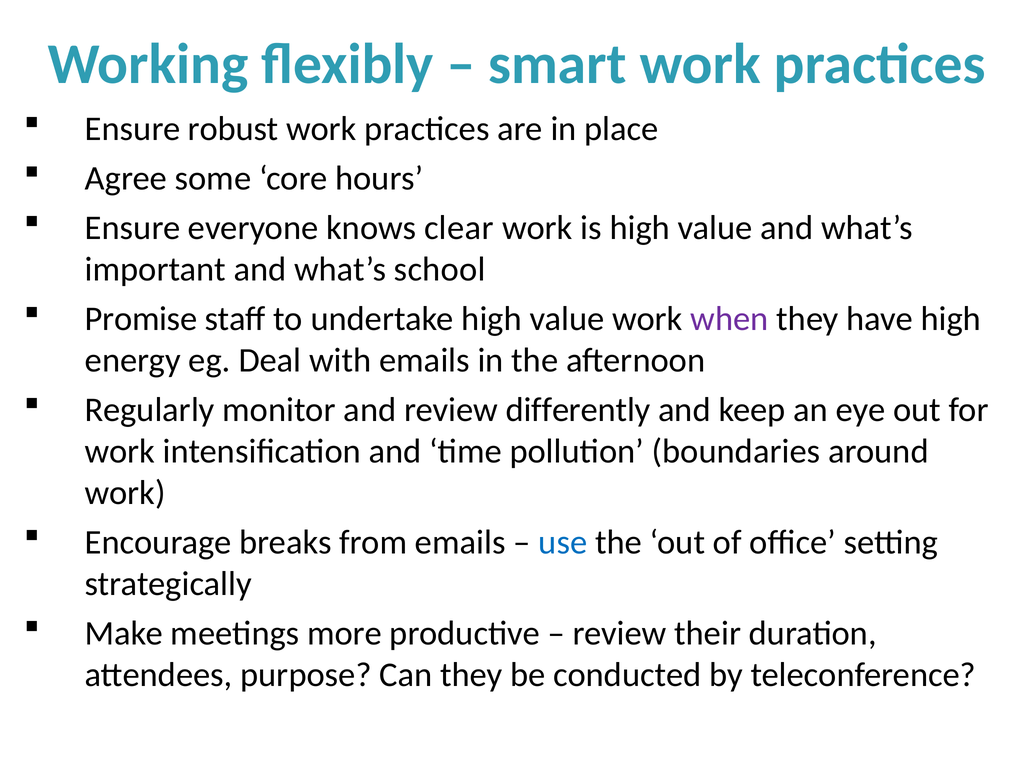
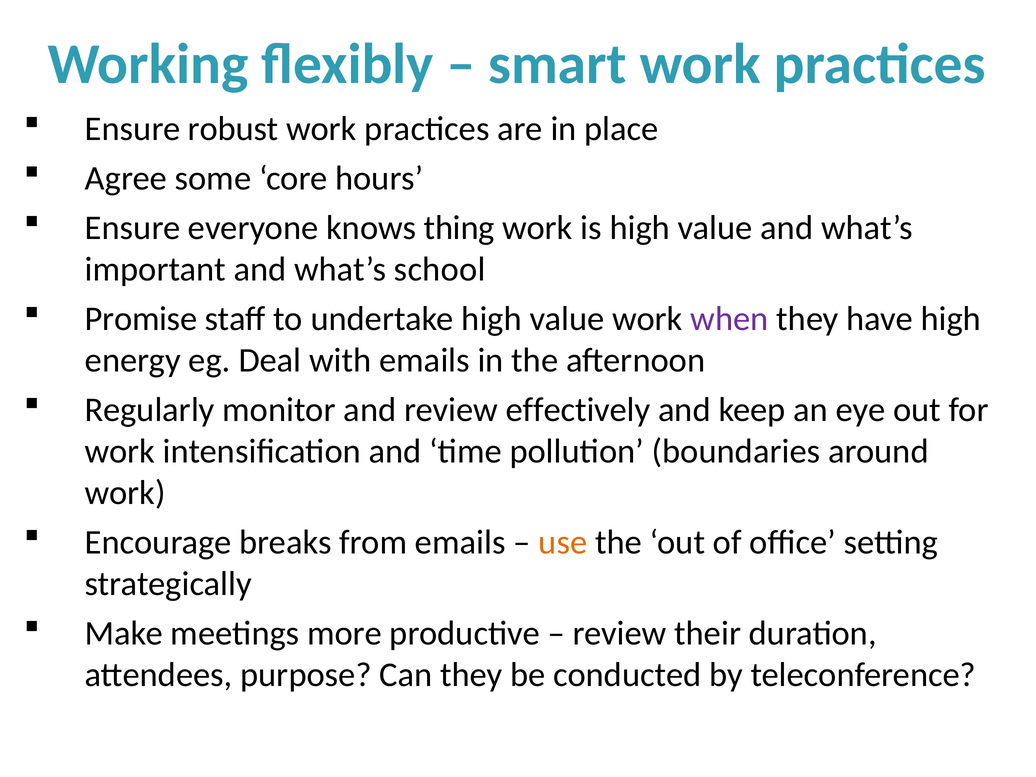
clear: clear -> thing (459, 228)
differently: differently -> effectively (578, 410)
use colour: blue -> orange (563, 542)
